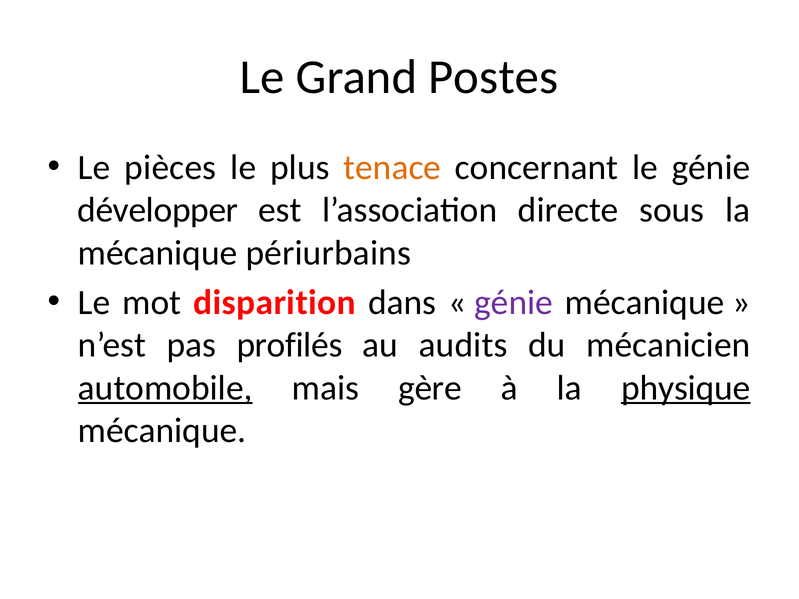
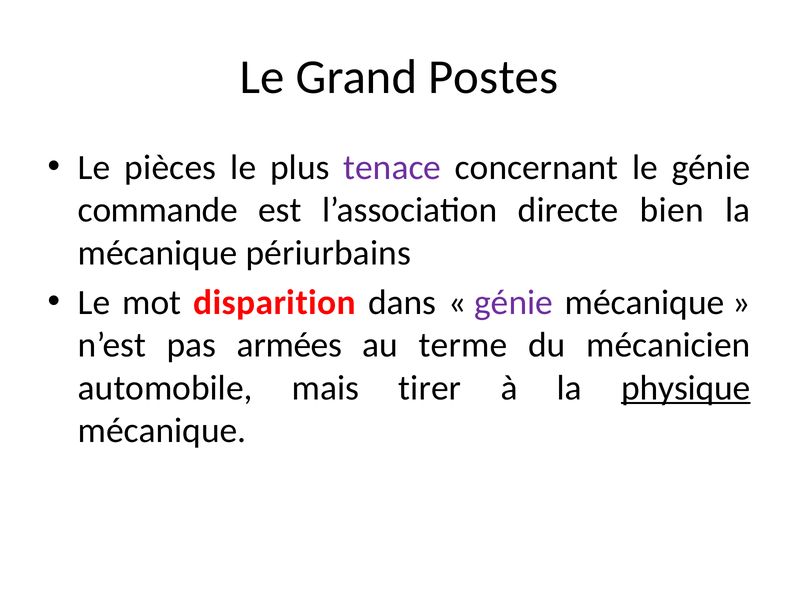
tenace colour: orange -> purple (392, 168)
développer: développer -> commande (158, 210)
sous: sous -> bien (672, 210)
profilés: profilés -> armées (289, 345)
audits: audits -> terme (463, 345)
automobile underline: present -> none (165, 388)
gère: gère -> tirer (430, 388)
